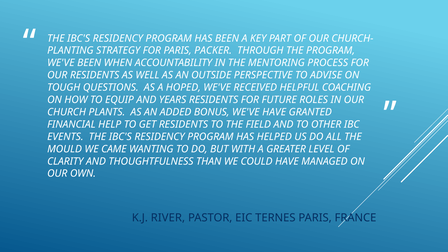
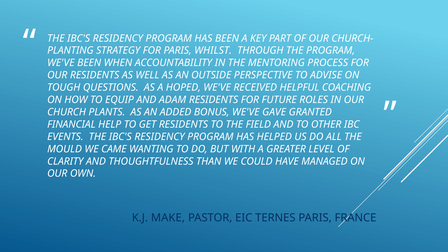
PACKER: PACKER -> WHILST (213, 51)
YEARS: YEARS -> ADAM (173, 100)
WE'VE HAVE: HAVE -> GAVE (274, 112)
RIVER: RIVER -> MAKE (168, 218)
